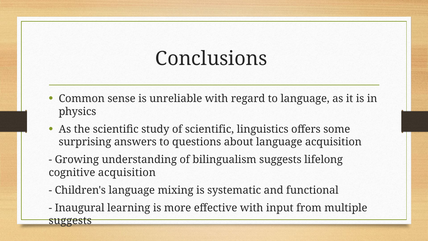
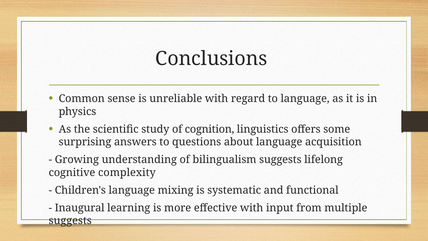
of scientific: scientific -> cognition (210, 129)
cognitive acquisition: acquisition -> complexity (127, 172)
